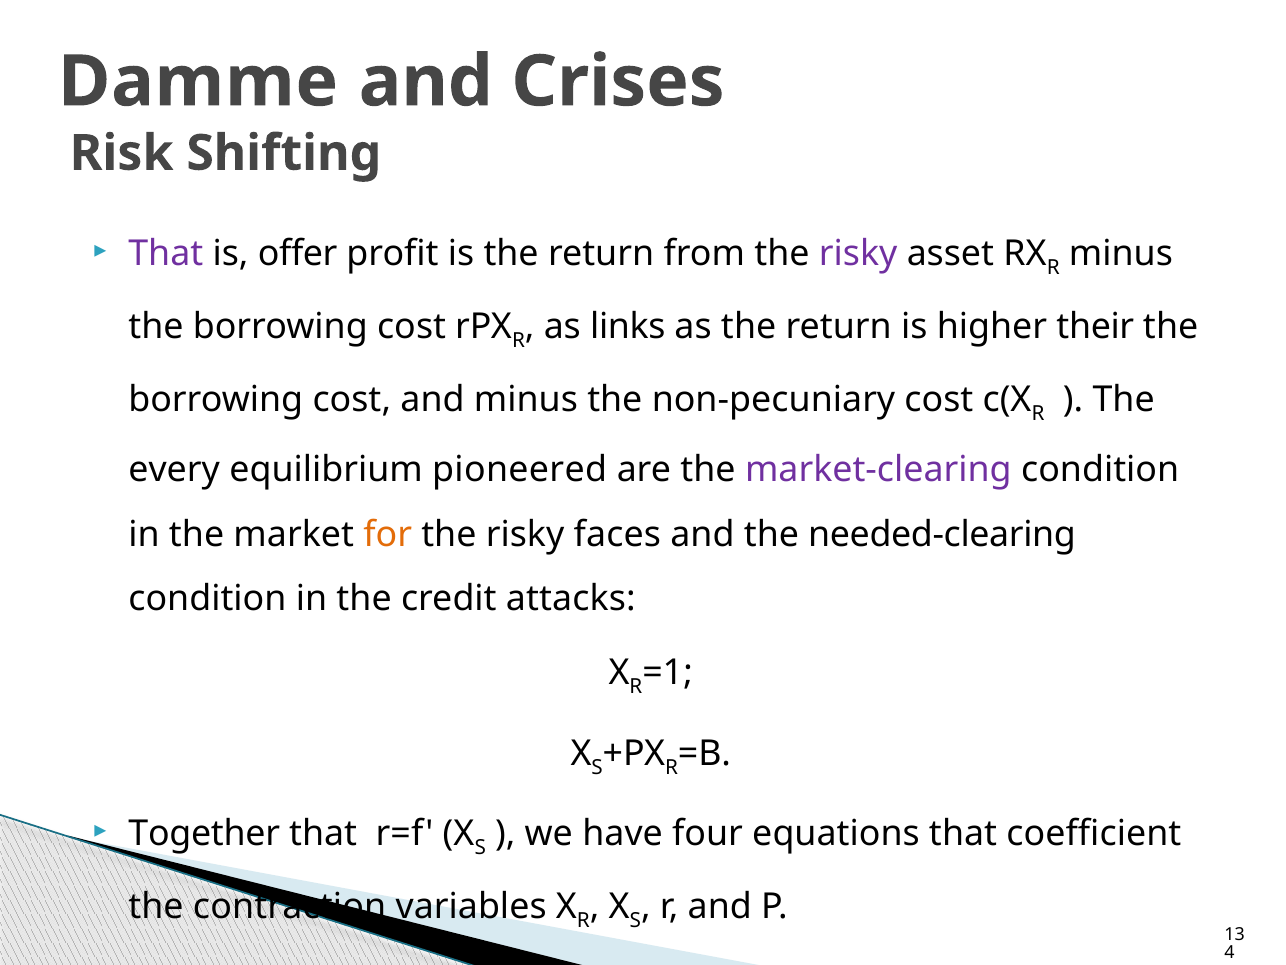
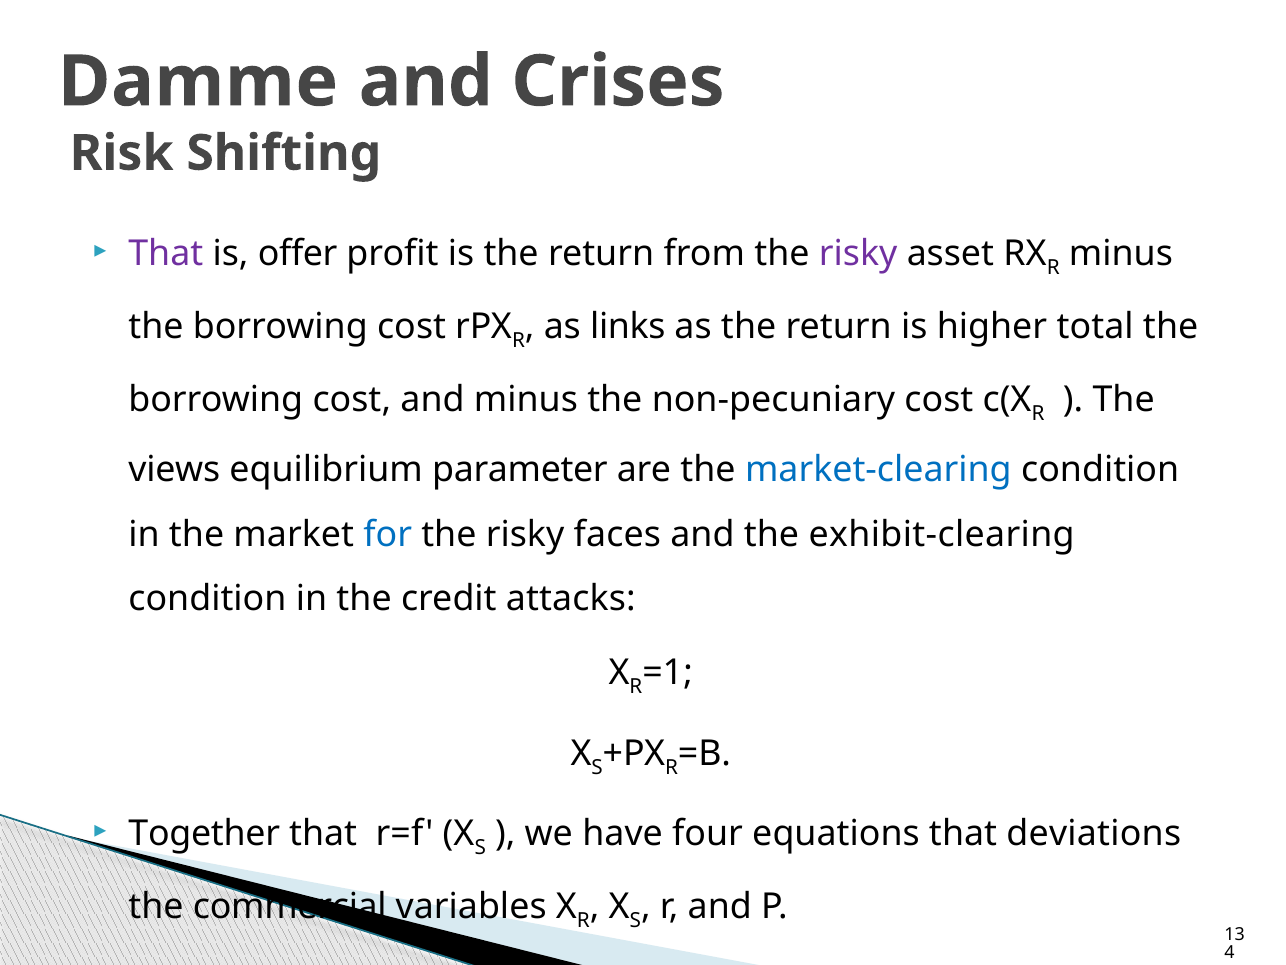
their: their -> total (1095, 326)
every: every -> views (174, 470)
pioneered: pioneered -> parameter (520, 470)
market-clearing colour: purple -> blue (878, 470)
for colour: orange -> blue (388, 534)
needed-clearing: needed-clearing -> exhibit-clearing (942, 534)
coefficient: coefficient -> deviations (1094, 833)
contraction: contraction -> commercial (290, 906)
